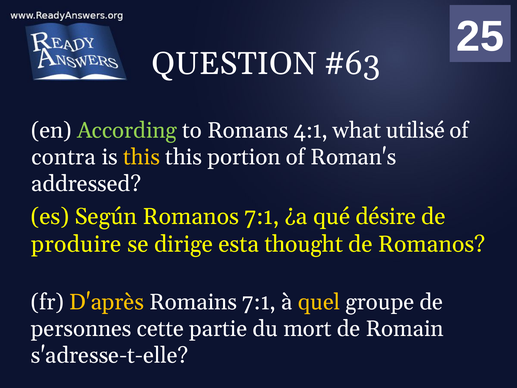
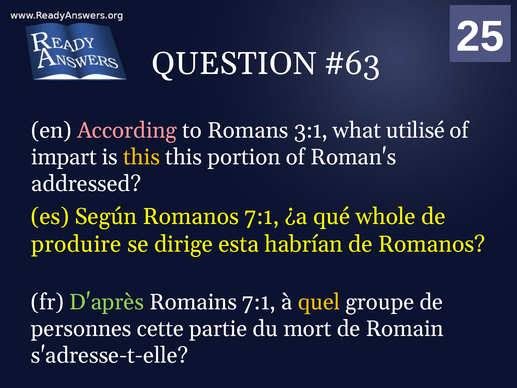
According colour: light green -> pink (127, 130)
4:1: 4:1 -> 3:1 (311, 130)
contra: contra -> impart (64, 157)
désire: désire -> whole (386, 217)
thought: thought -> habrían (304, 244)
D'après colour: yellow -> light green (107, 302)
